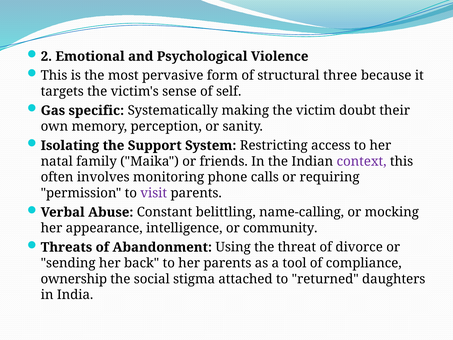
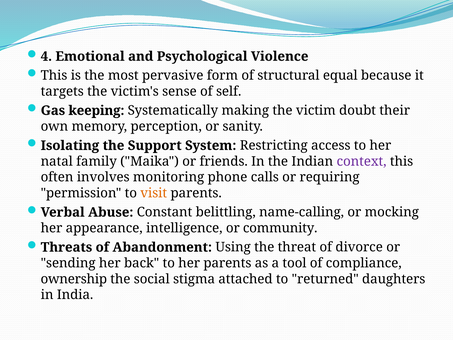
2: 2 -> 4 (46, 56)
three: three -> equal (340, 76)
specific: specific -> keeping (96, 110)
visit colour: purple -> orange (154, 193)
